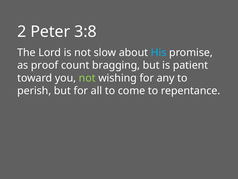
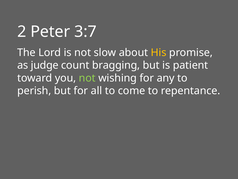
3:8: 3:8 -> 3:7 (85, 32)
His colour: light blue -> yellow (159, 52)
proof: proof -> judge (45, 65)
